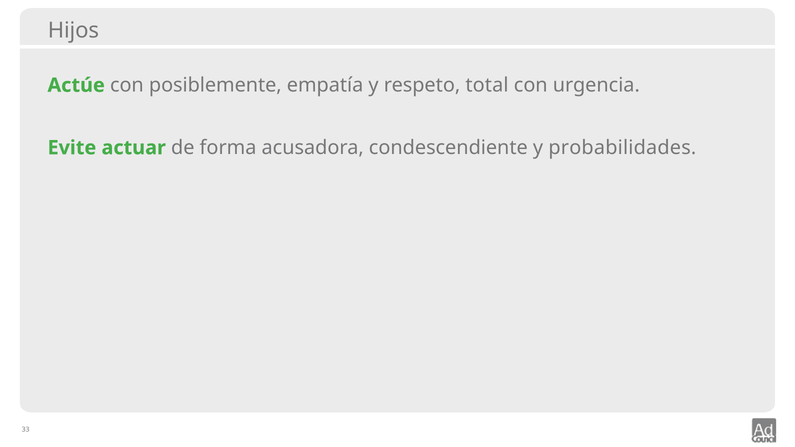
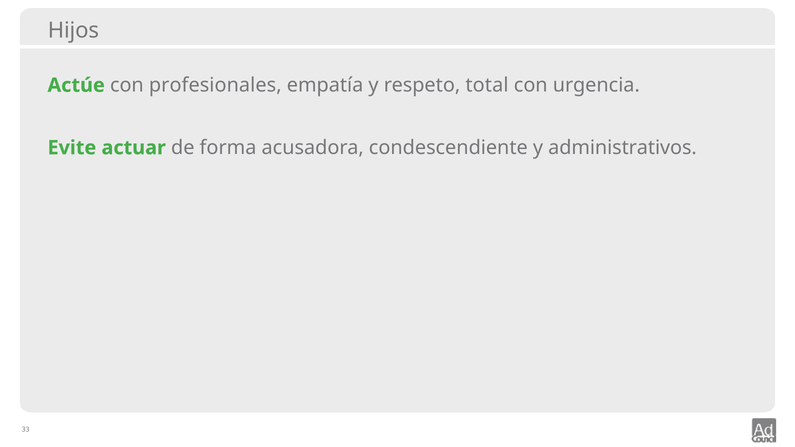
posiblemente: posiblemente -> profesionales (215, 85)
probabilidades: probabilidades -> administrativos (623, 148)
